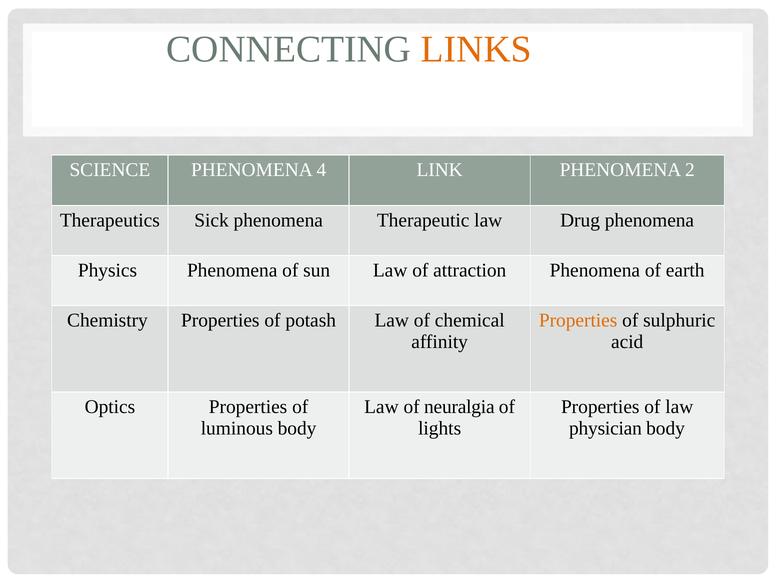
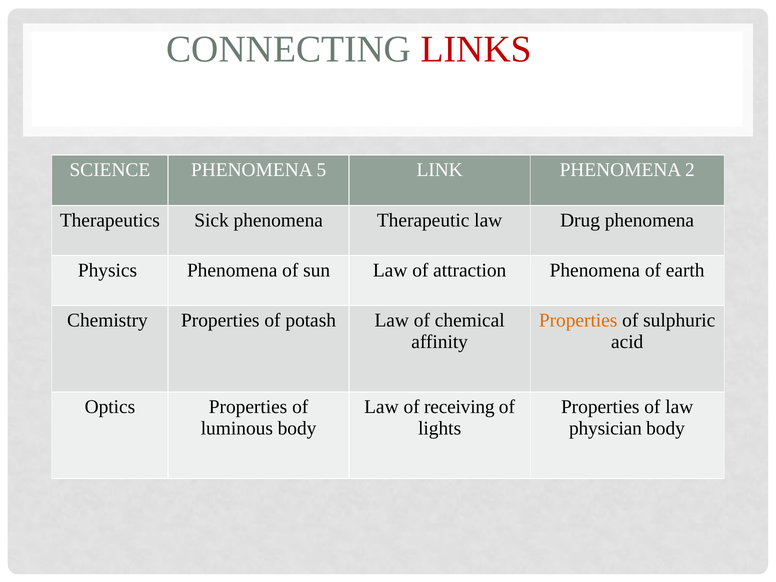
LINKS colour: orange -> red (476, 49)
4: 4 -> 5 (321, 170)
neuralgia: neuralgia -> receiving (459, 407)
